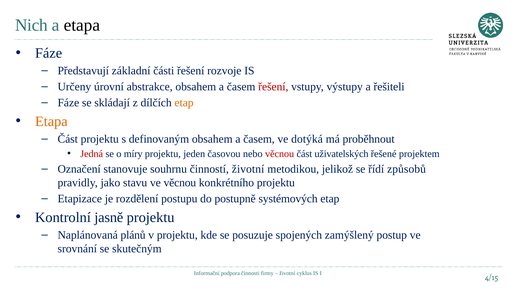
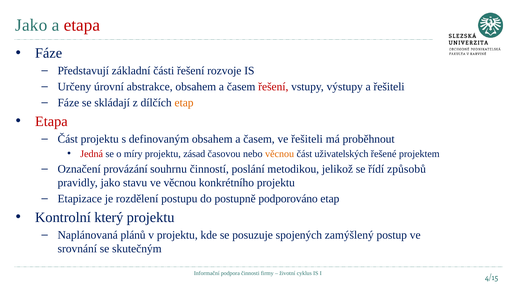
Nich: Nich -> Jako (31, 25)
etapa colour: black -> red (82, 25)
Etapa colour: orange -> red (51, 122)
ve dotýká: dotýká -> řešiteli (307, 139)
jeden: jeden -> zásad (194, 154)
věcnou colour: red -> orange (280, 154)
stanovuje: stanovuje -> provázání (126, 169)
činností životní: životní -> poslání (248, 169)
systémových: systémových -> podporováno (288, 199)
jasně: jasně -> který (109, 218)
